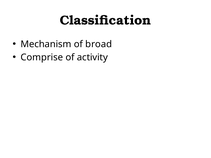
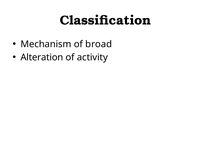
Comprise: Comprise -> Alteration (42, 57)
